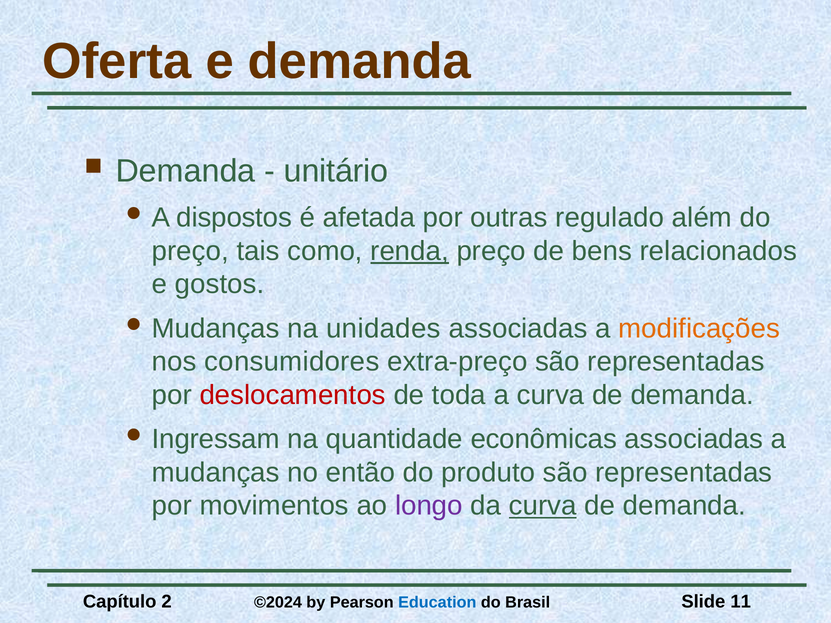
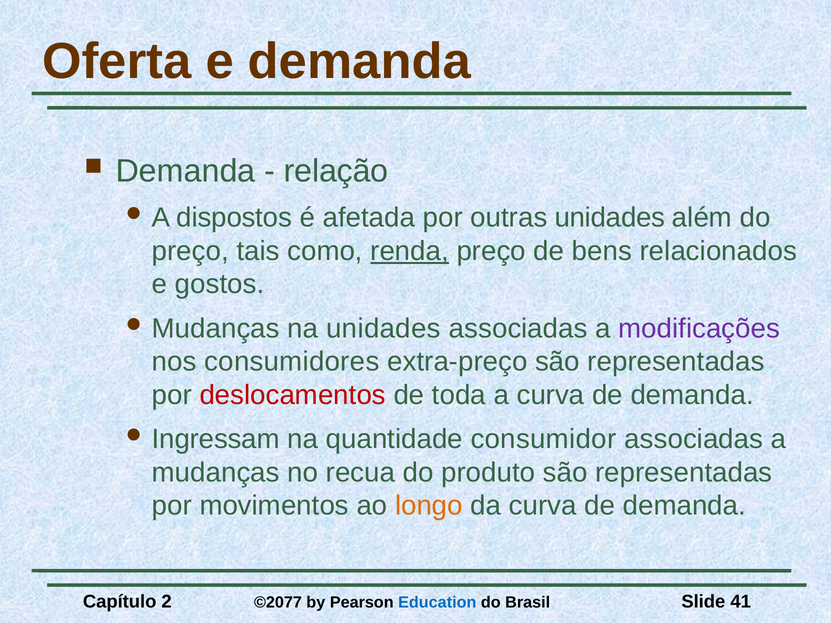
unitário: unitário -> relação (336, 171)
outras regulado: regulado -> unidades (610, 218)
modificações colour: orange -> purple (699, 329)
econômicas: econômicas -> consumidor (544, 440)
então: então -> recua (360, 473)
longo colour: purple -> orange (429, 506)
curva underline: present -> none (543, 506)
©2024: ©2024 -> ©2077 (278, 603)
11: 11 -> 41 (741, 602)
